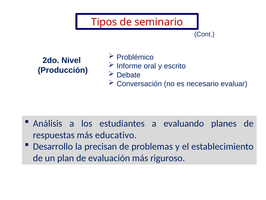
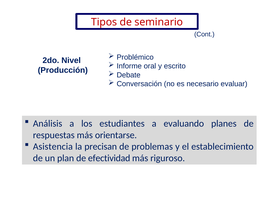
educativo: educativo -> orientarse (116, 135)
Desarrollo: Desarrollo -> Asistencia (53, 146)
evaluación: evaluación -> efectividad (109, 158)
